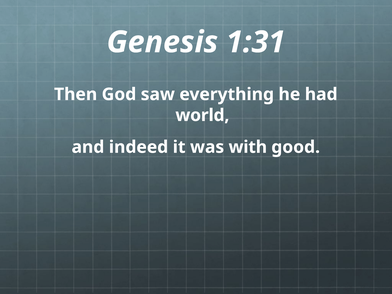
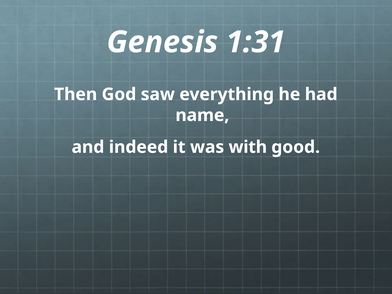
world: world -> name (202, 115)
